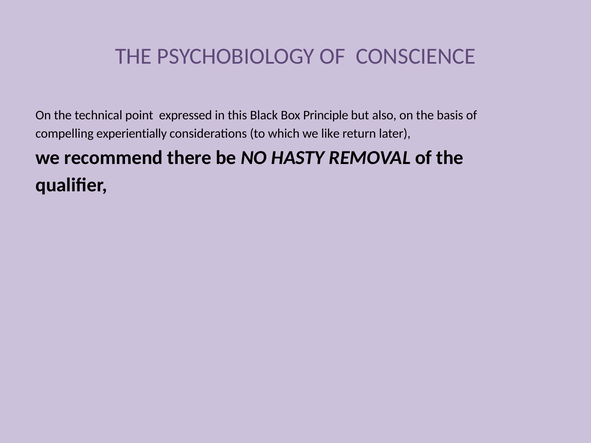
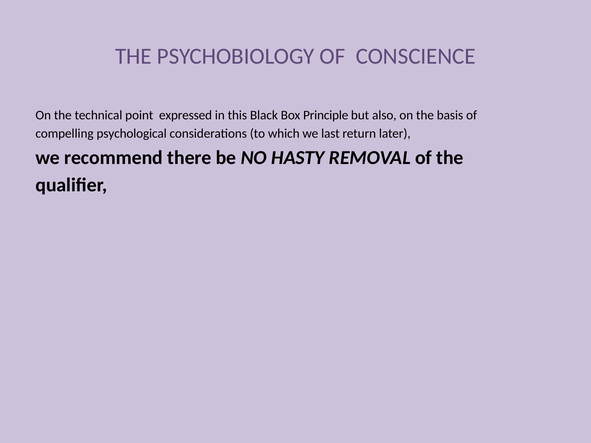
experientially: experientially -> psychological (132, 134)
like: like -> last (330, 134)
